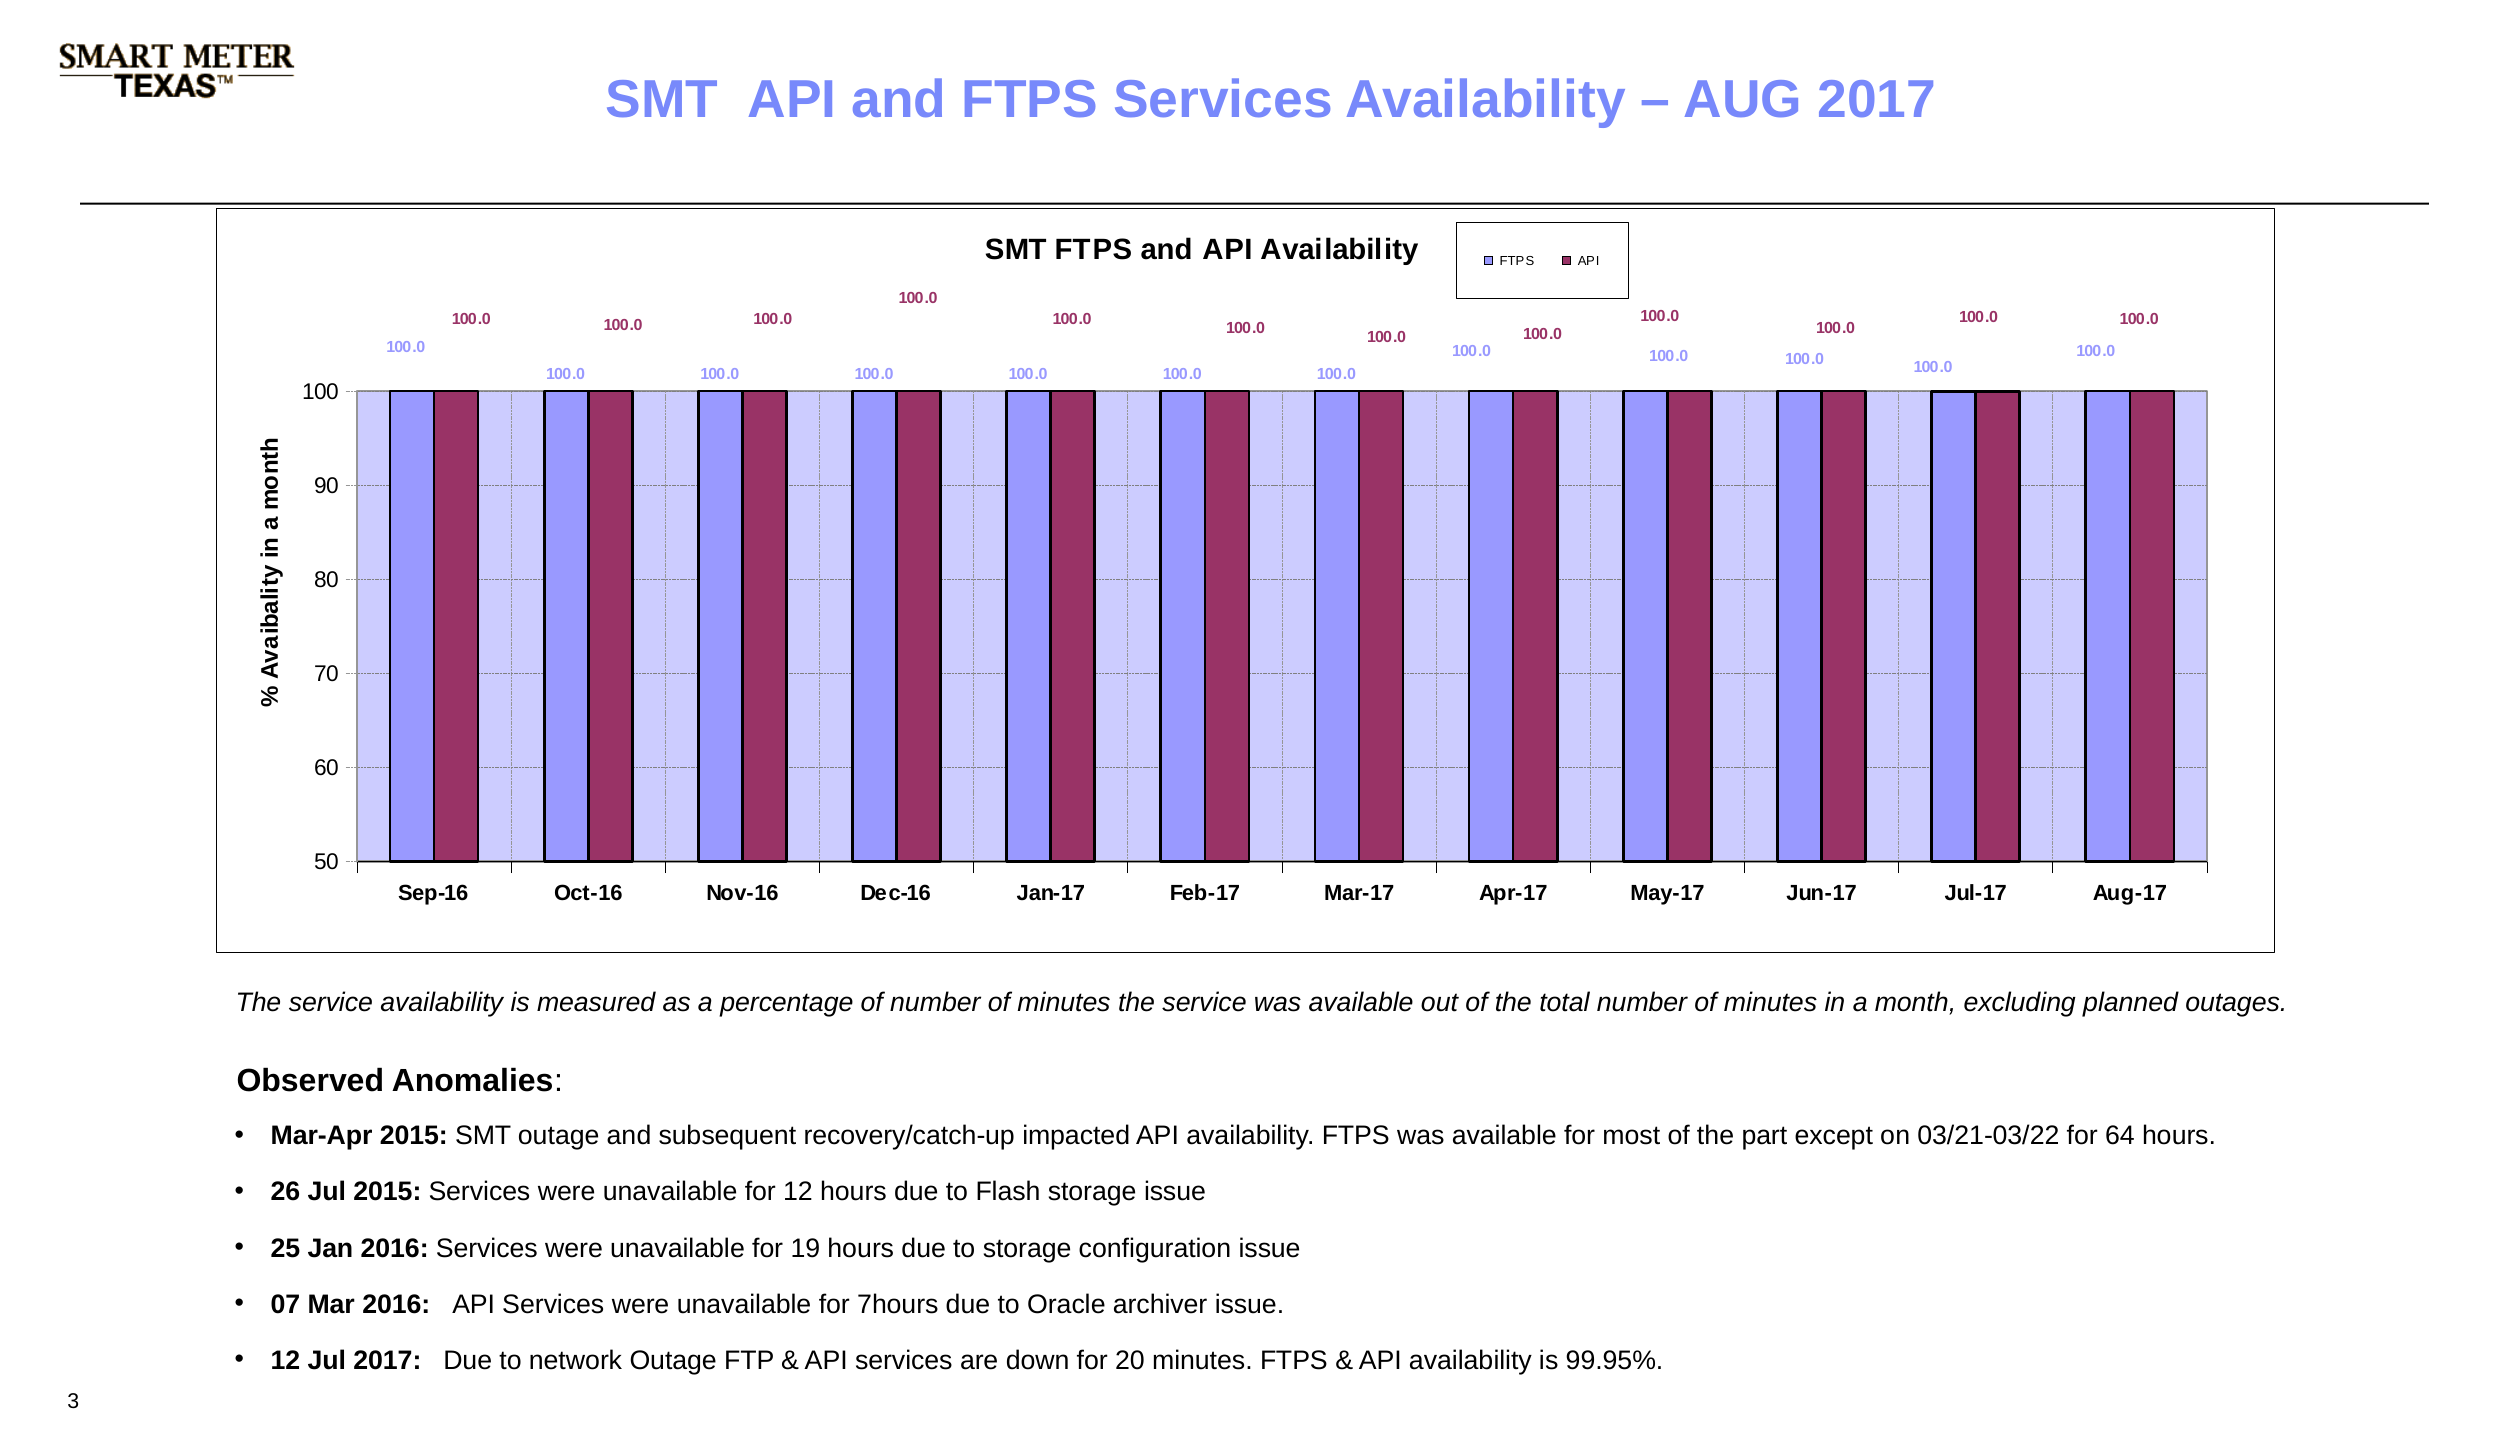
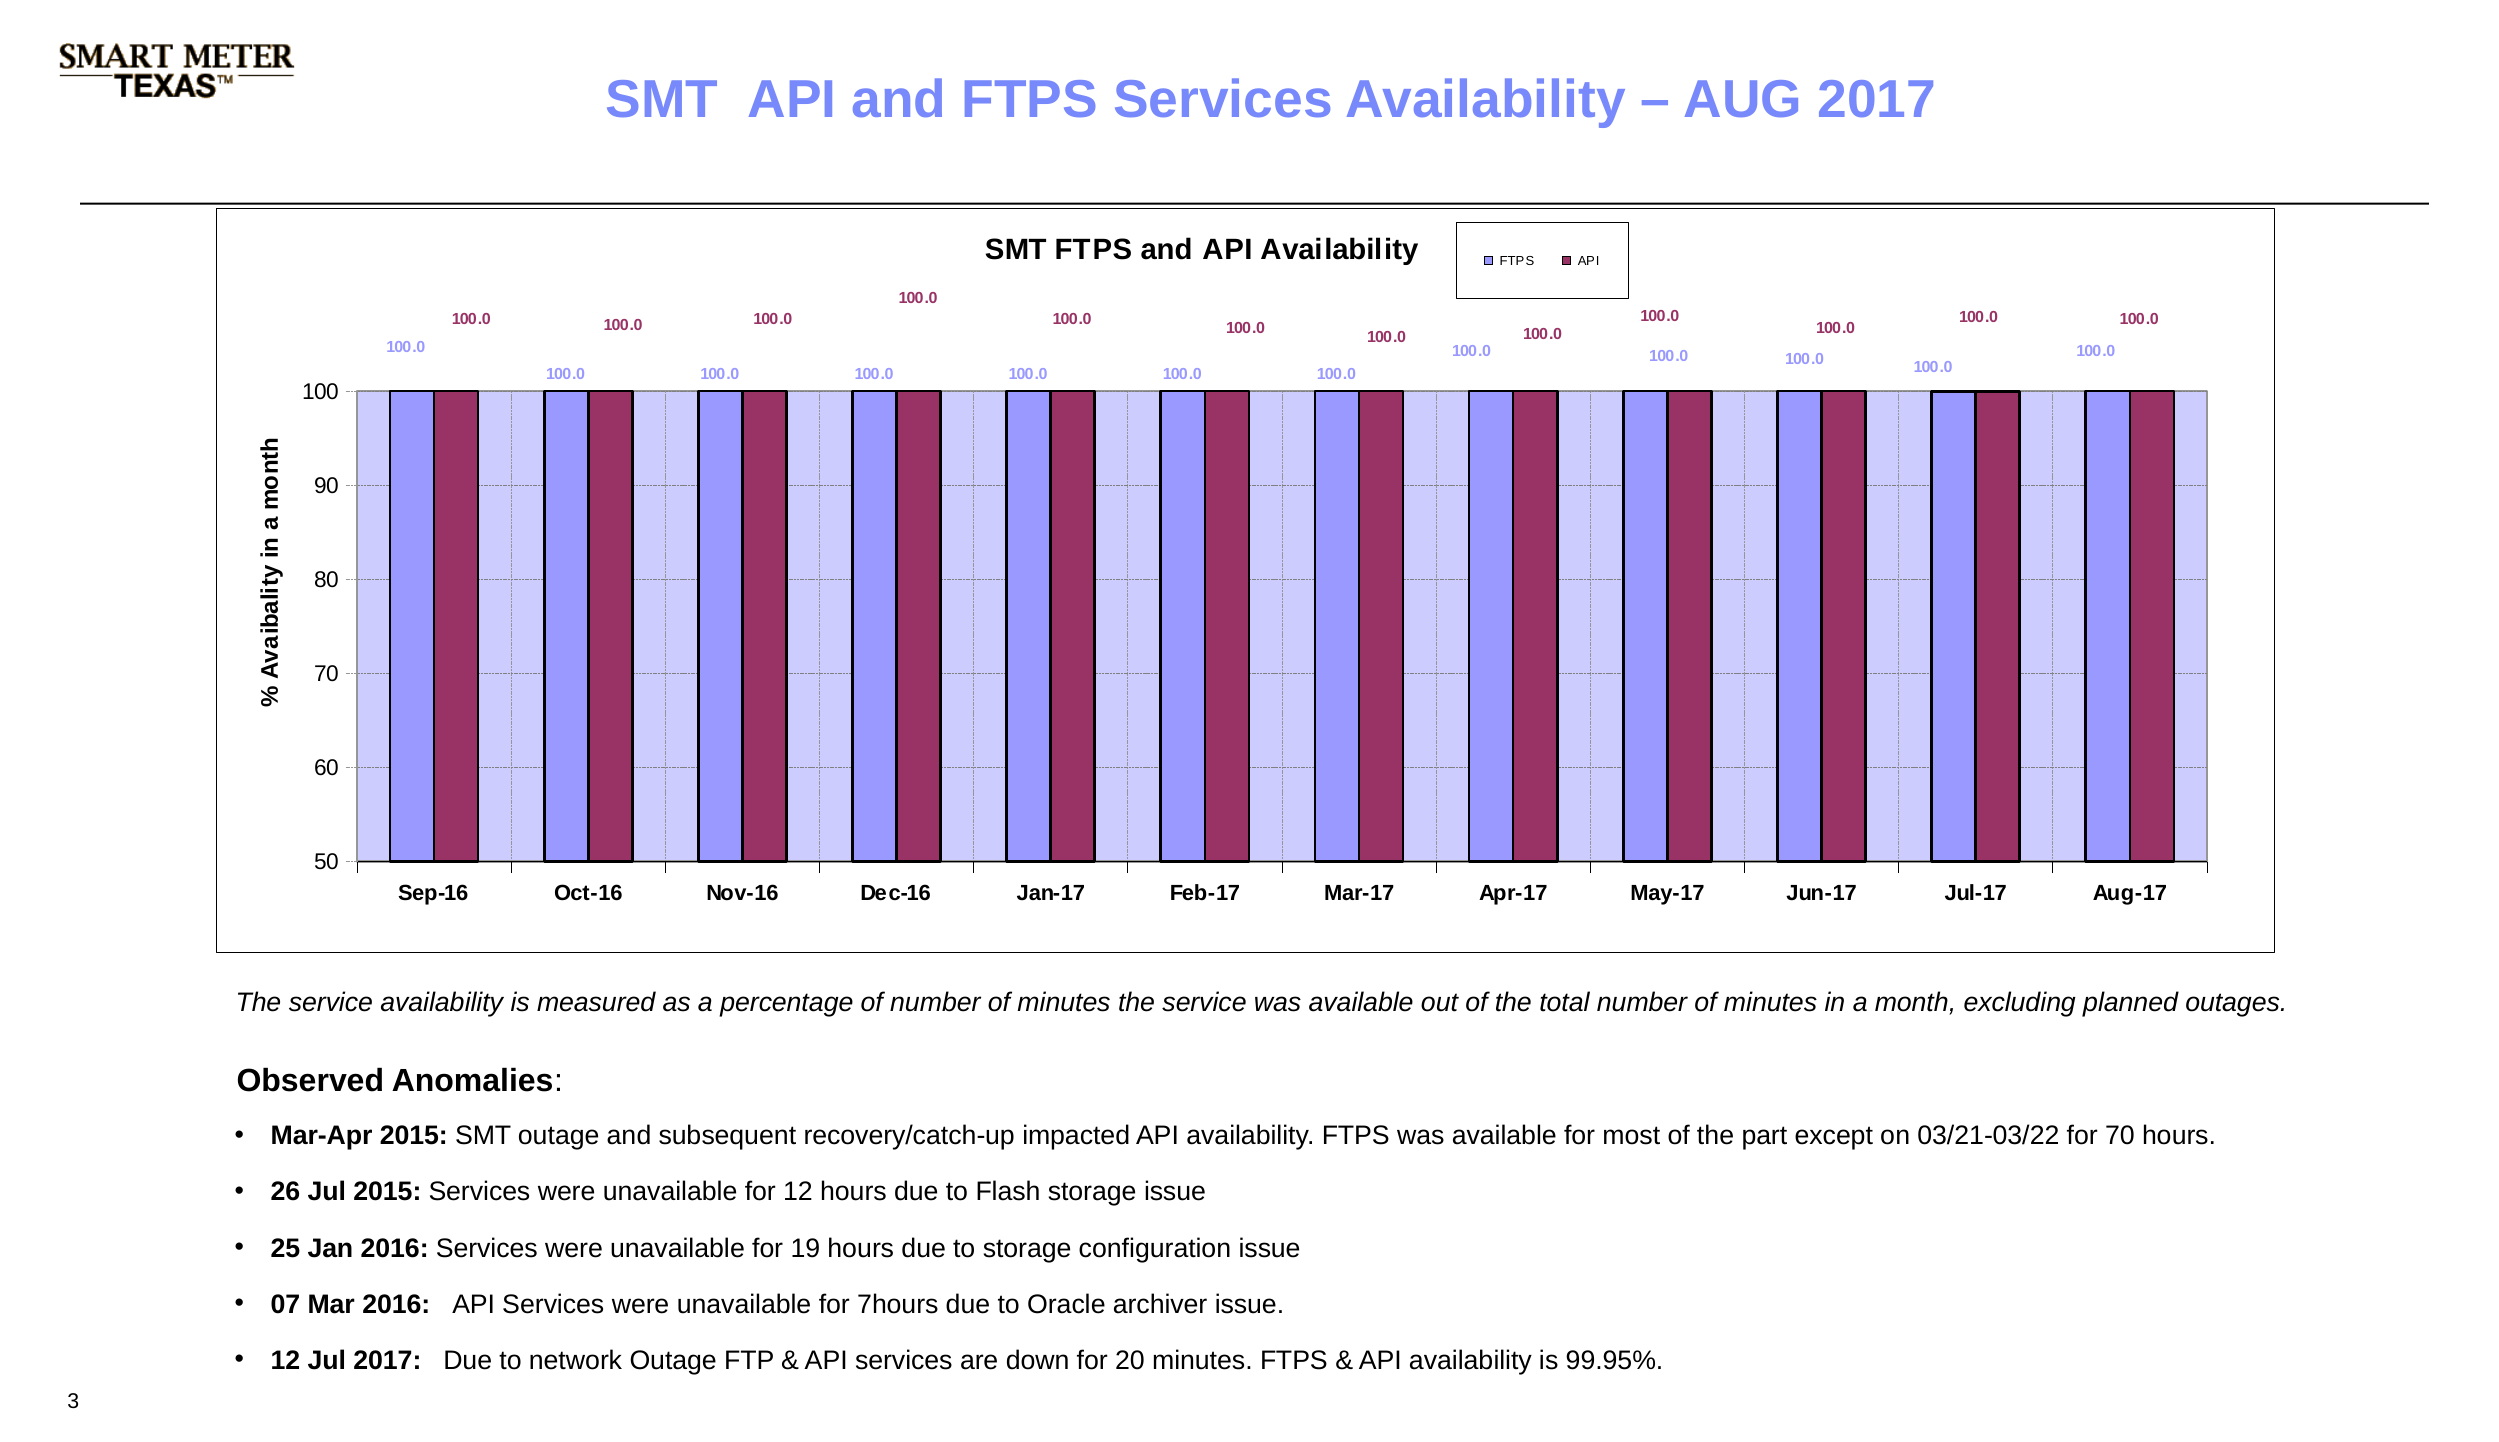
for 64: 64 -> 70 (2120, 1136)
